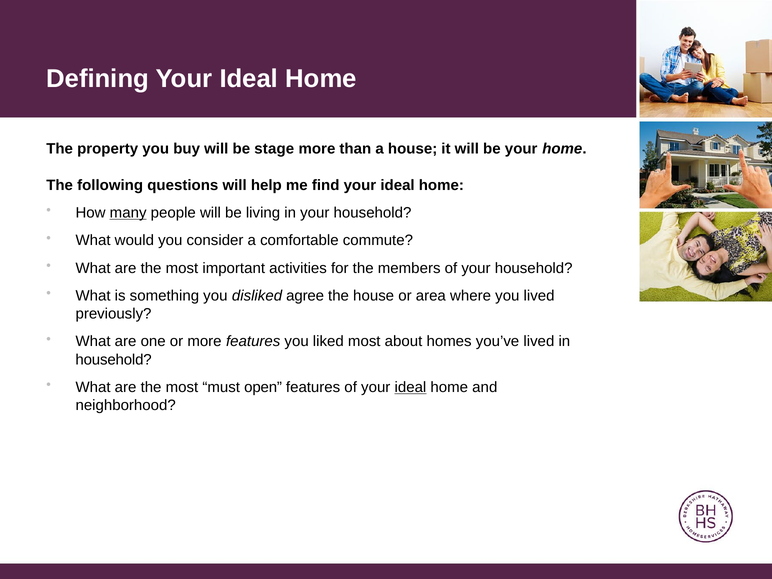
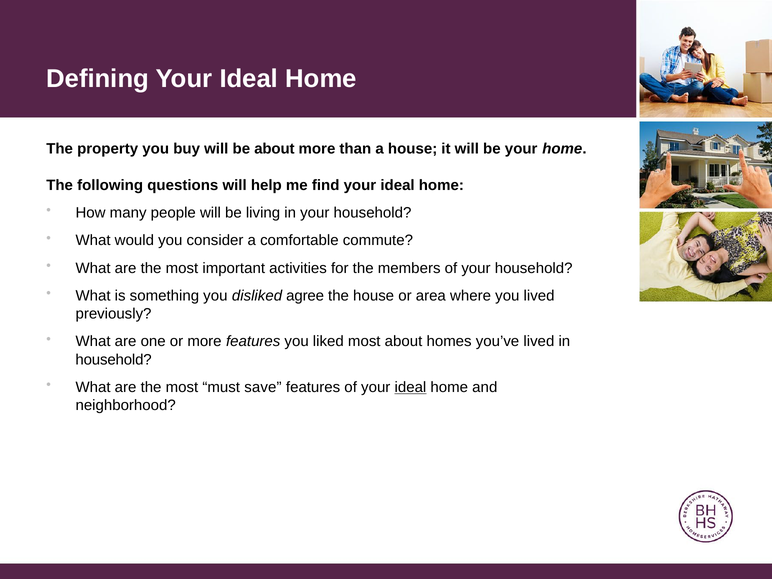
be stage: stage -> about (274, 149)
many underline: present -> none (128, 213)
open: open -> save (263, 387)
